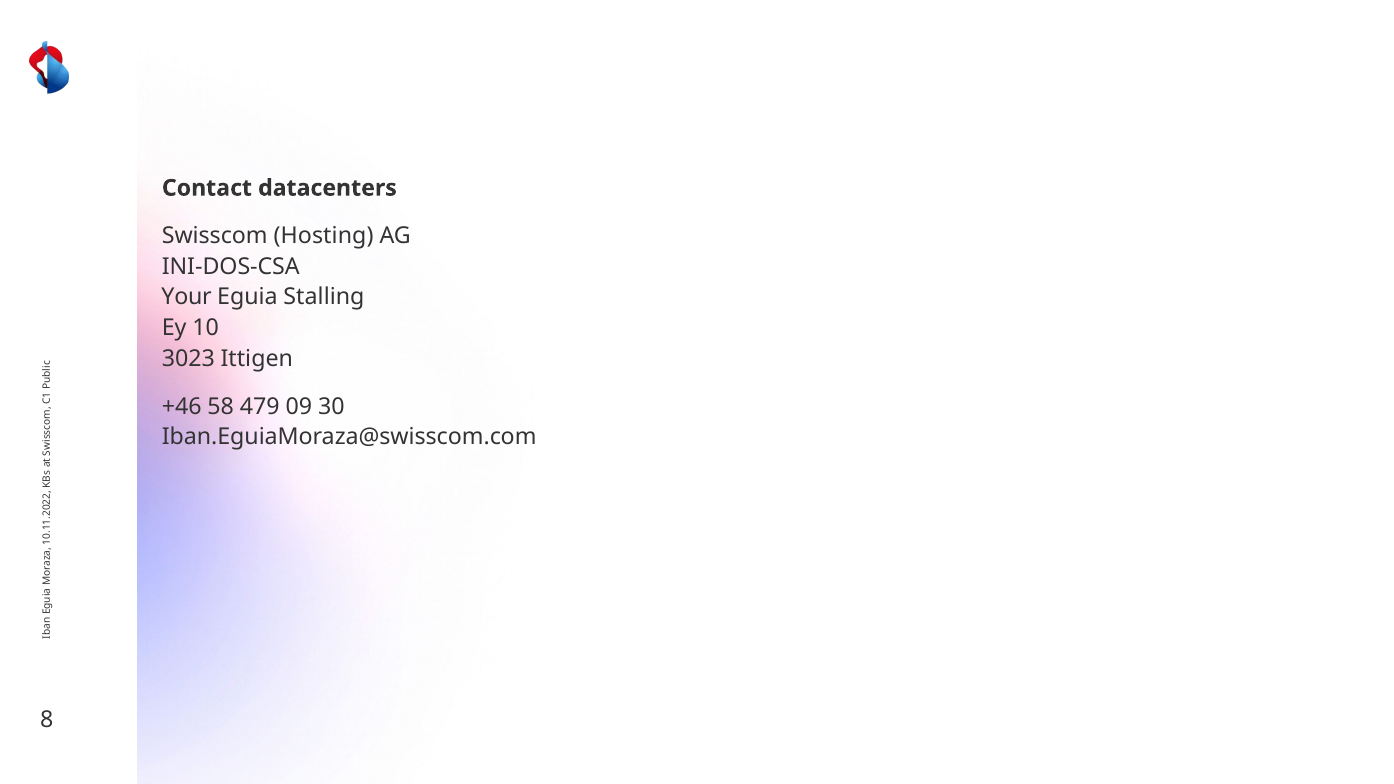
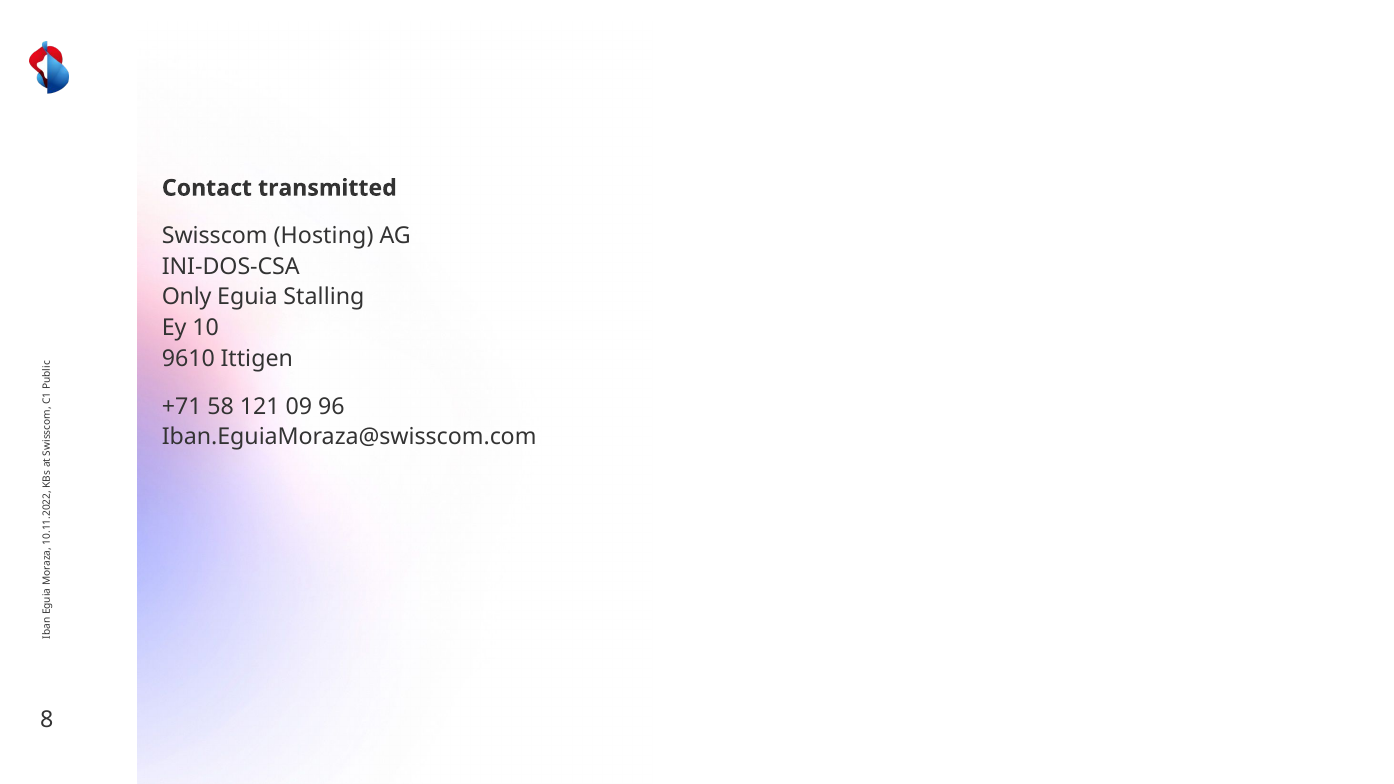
datacenters: datacenters -> transmitted (327, 188)
Your: Your -> Only (187, 297)
3023: 3023 -> 9610 (188, 359)
+46: +46 -> +71 (182, 407)
479: 479 -> 121 (260, 407)
30: 30 -> 96 (331, 407)
